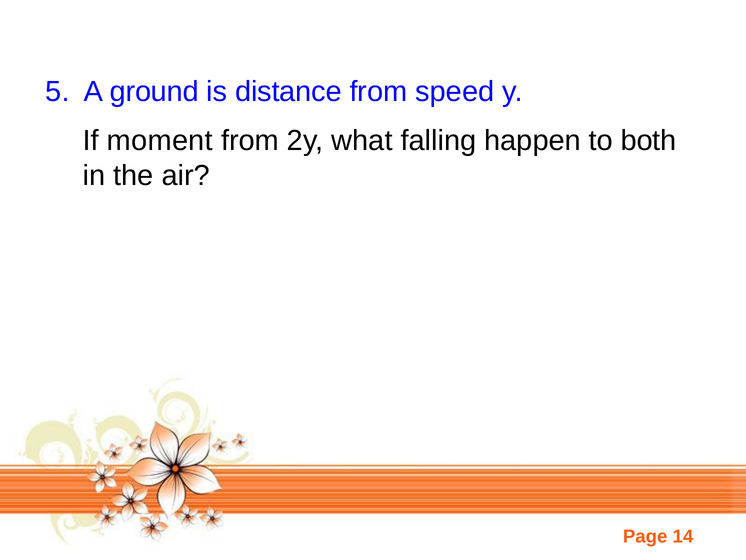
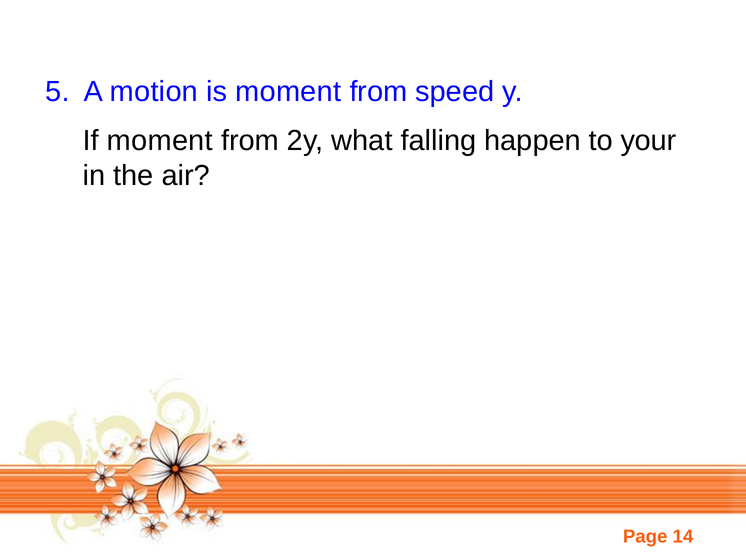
ground: ground -> motion (154, 91)
is distance: distance -> moment (288, 91)
both: both -> your (649, 141)
